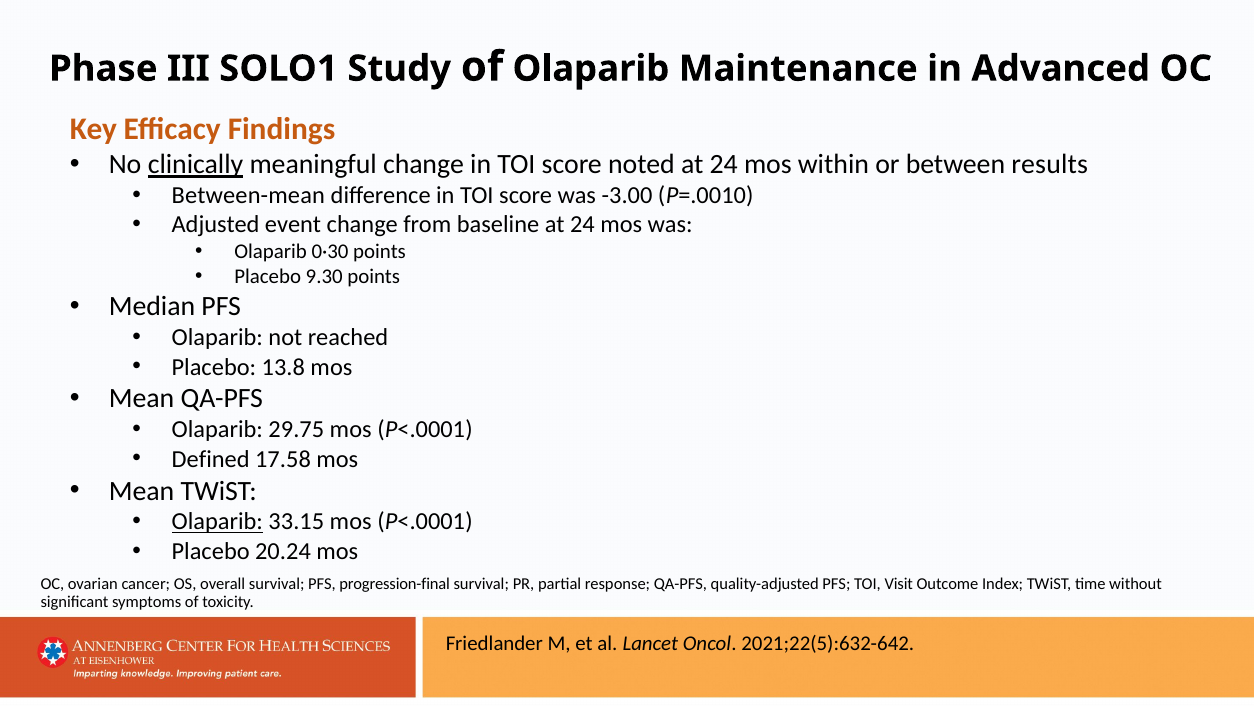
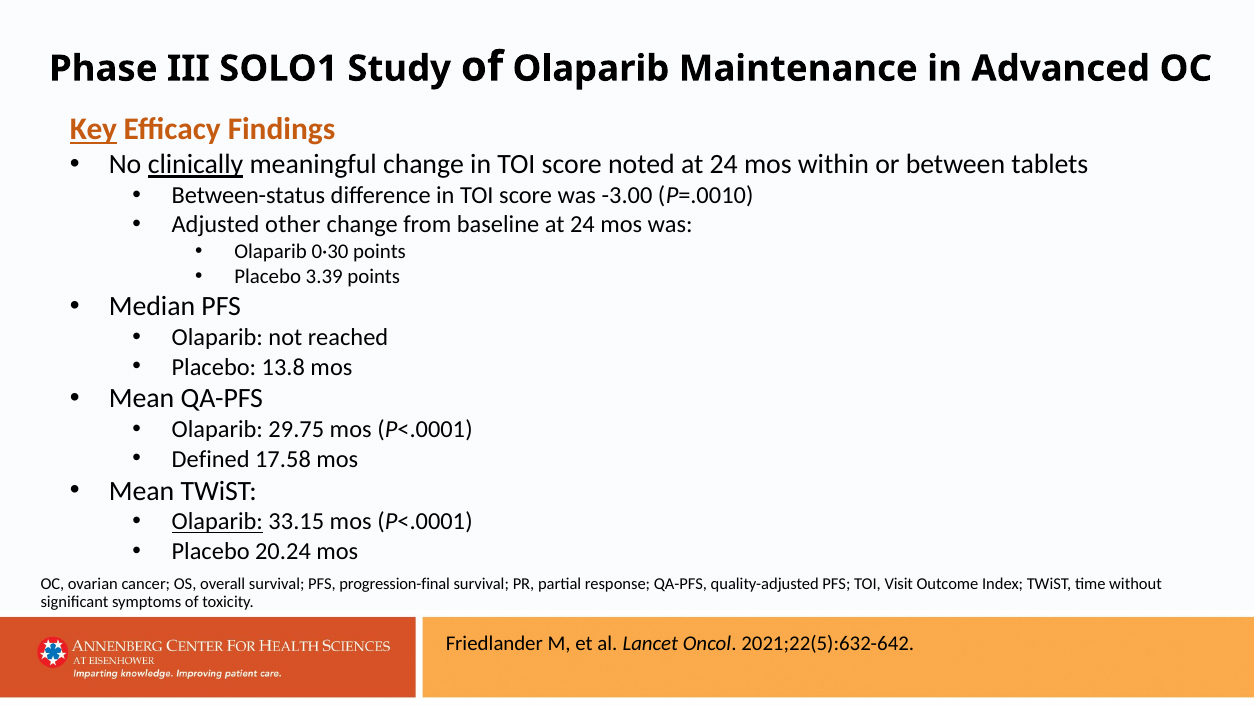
Key underline: none -> present (93, 129)
results: results -> tablets (1050, 164)
Between-mean: Between-mean -> Between-status (248, 195)
event: event -> other (293, 225)
9.30: 9.30 -> 3.39 (324, 277)
